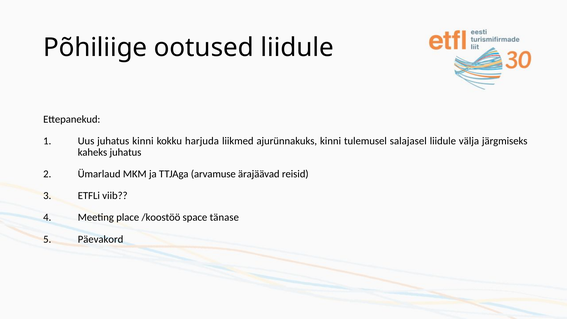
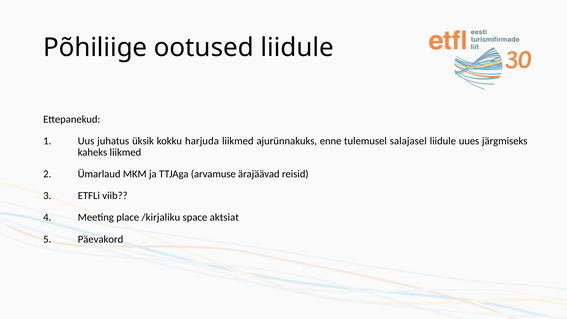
juhatus kinni: kinni -> üksik (143, 141)
ajurünnakuks kinni: kinni -> enne (331, 141)
välja: välja -> uues (469, 141)
kaheks juhatus: juhatus -> liikmed (125, 152)
/koostöö: /koostöö -> /kirjaliku (161, 217)
tänase: tänase -> aktsiat (224, 217)
